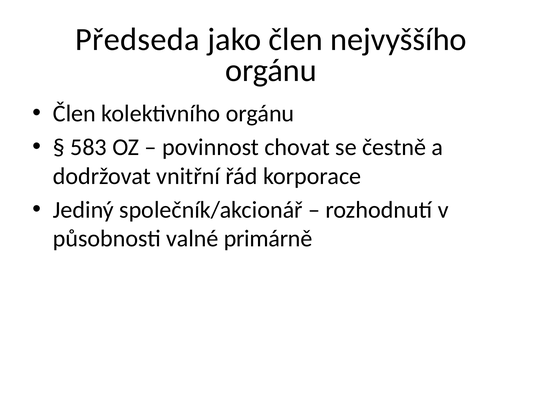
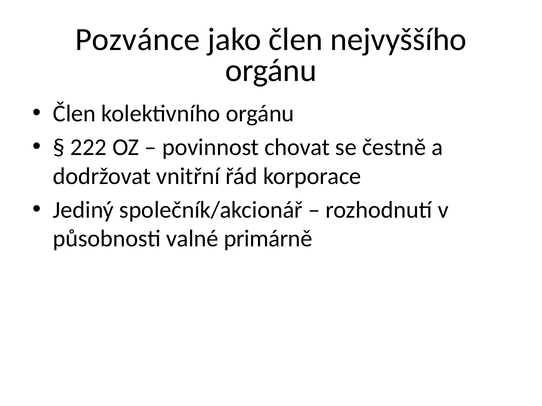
Předseda: Předseda -> Pozvánce (138, 39)
583: 583 -> 222 (89, 147)
